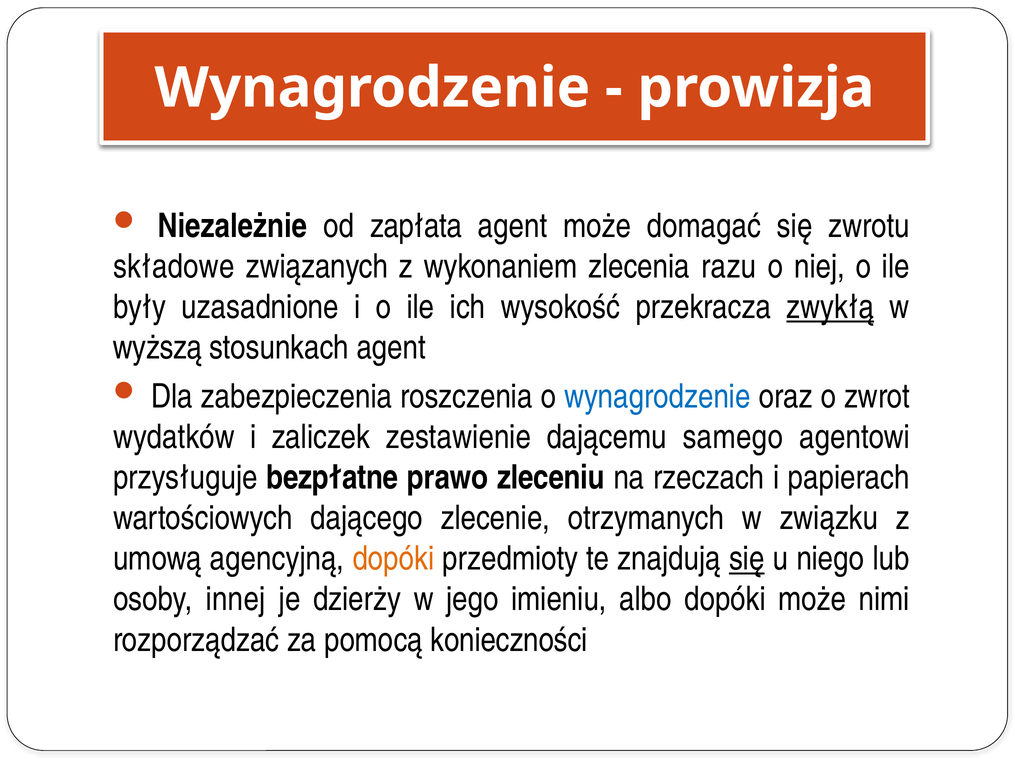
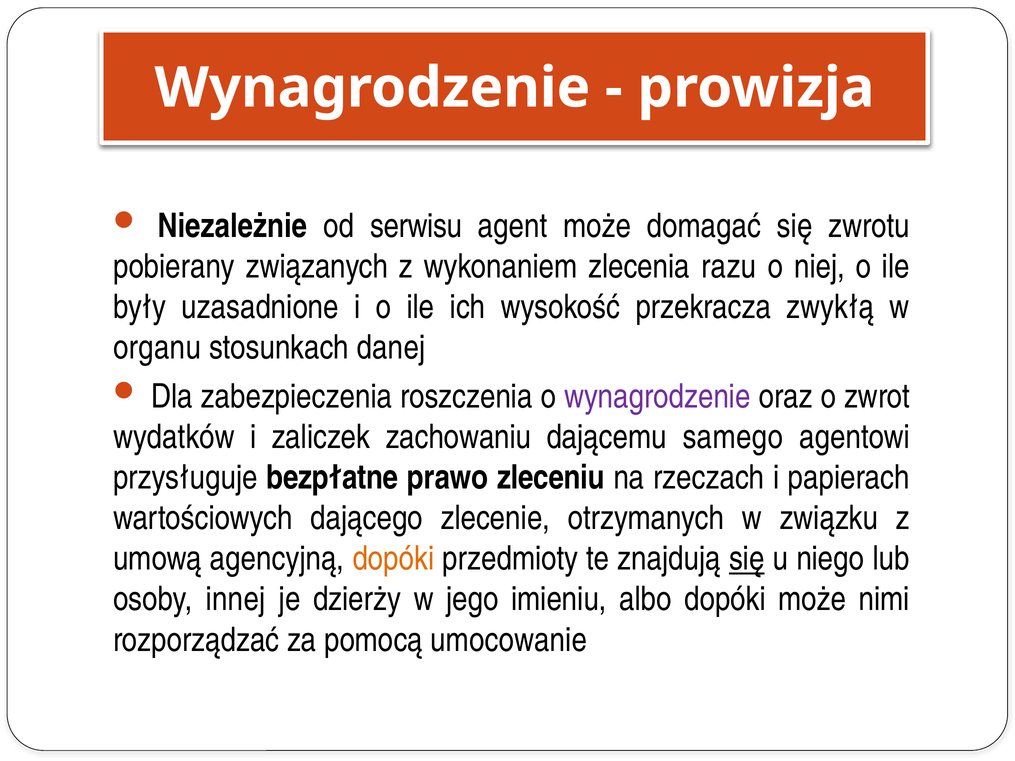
zapłata: zapłata -> serwisu (416, 226)
składowe: składowe -> pobierany (174, 267)
zwykłą underline: present -> none (830, 307)
wyższą: wyższą -> organu (157, 348)
stosunkach agent: agent -> danej (391, 348)
wynagrodzenie colour: blue -> purple (657, 397)
zestawienie: zestawienie -> zachowaniu (458, 437)
konieczności: konieczności -> umocowanie (509, 640)
